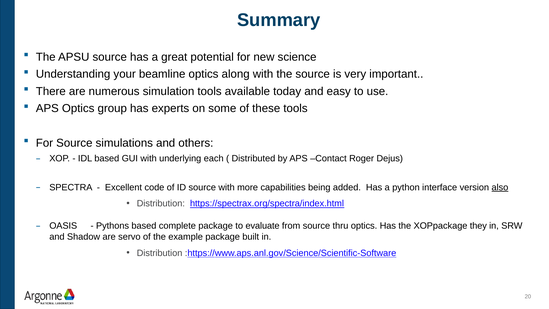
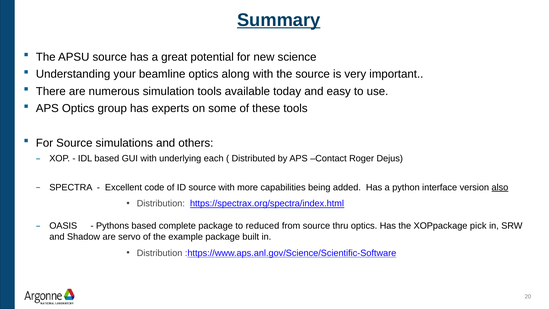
Summary underline: none -> present (279, 20)
evaluate: evaluate -> reduced (262, 226)
they: they -> pick (478, 226)
